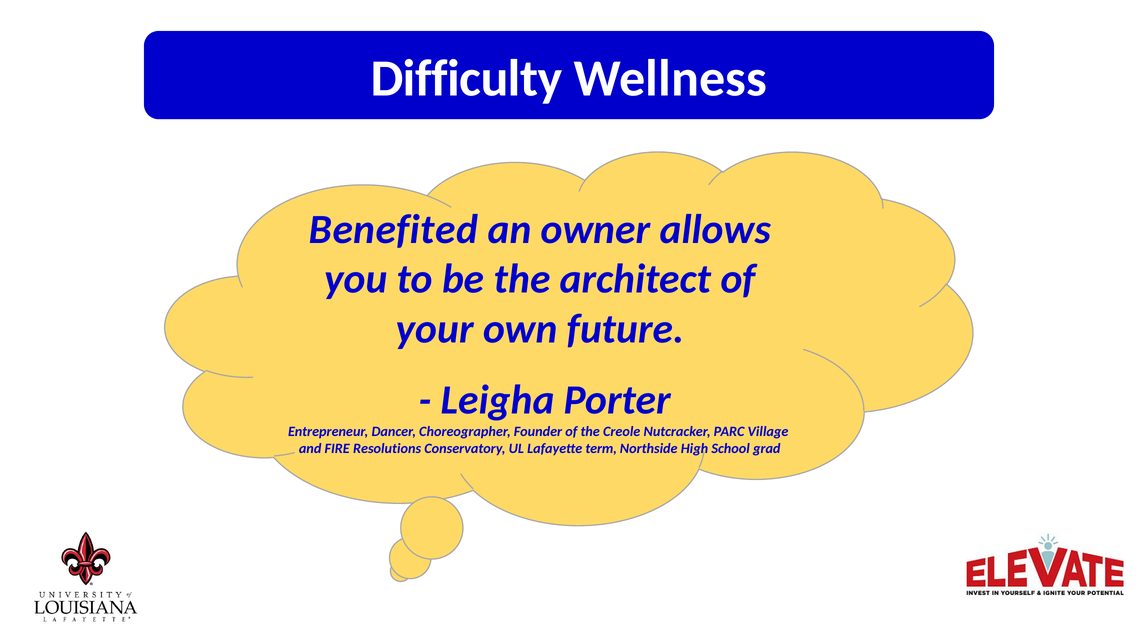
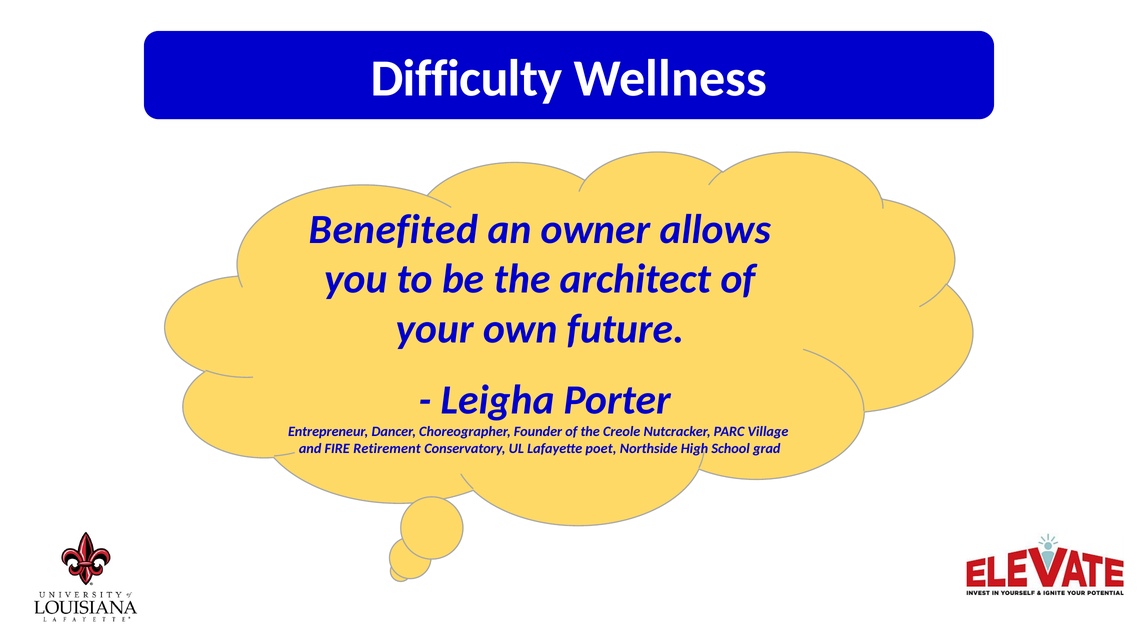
Resolutions: Resolutions -> Retirement (387, 449)
term: term -> poet (601, 449)
